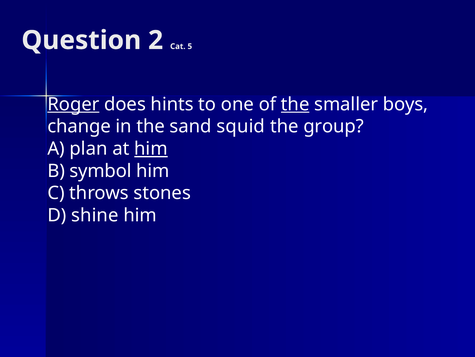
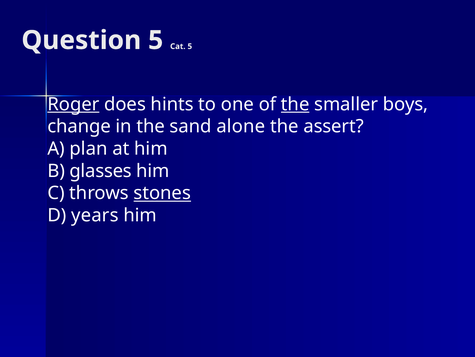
Question 2: 2 -> 5 (156, 40)
squid: squid -> alone (241, 126)
group: group -> assert (334, 126)
him underline: present -> none (151, 148)
symbol: symbol -> glasses (101, 171)
stones underline: none -> present (162, 193)
shine: shine -> years (95, 215)
